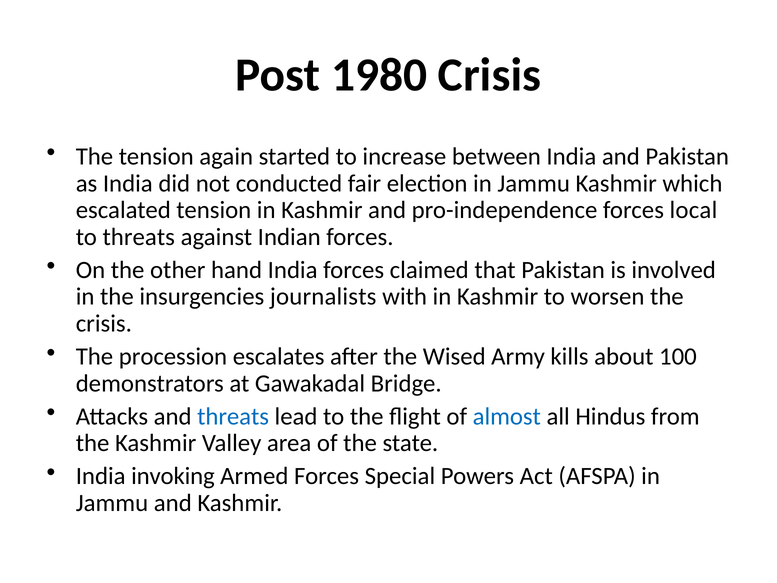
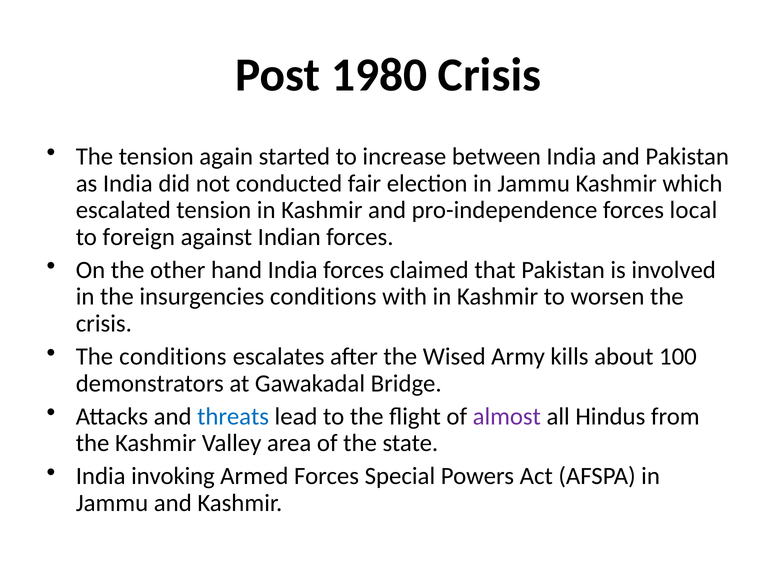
to threats: threats -> foreign (139, 237)
insurgencies journalists: journalists -> conditions (323, 297)
The procession: procession -> conditions (173, 356)
almost colour: blue -> purple (507, 416)
